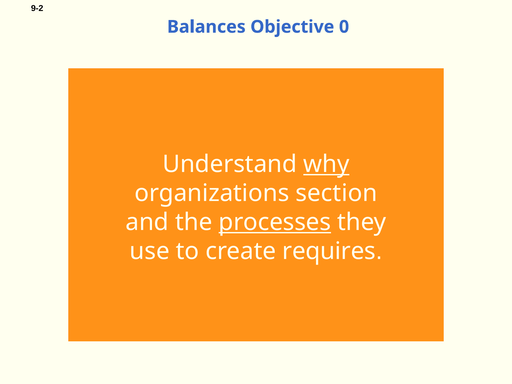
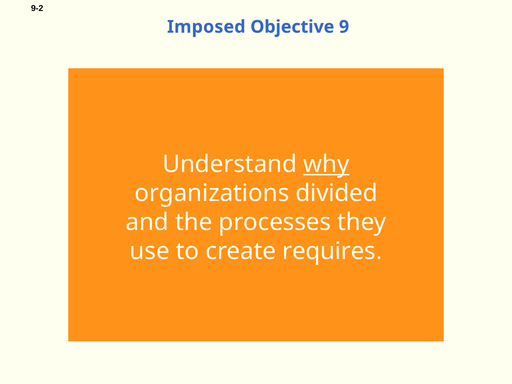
Balances: Balances -> Imposed (206, 27)
0: 0 -> 9 (344, 27)
section: section -> divided (337, 193)
processes underline: present -> none (275, 222)
